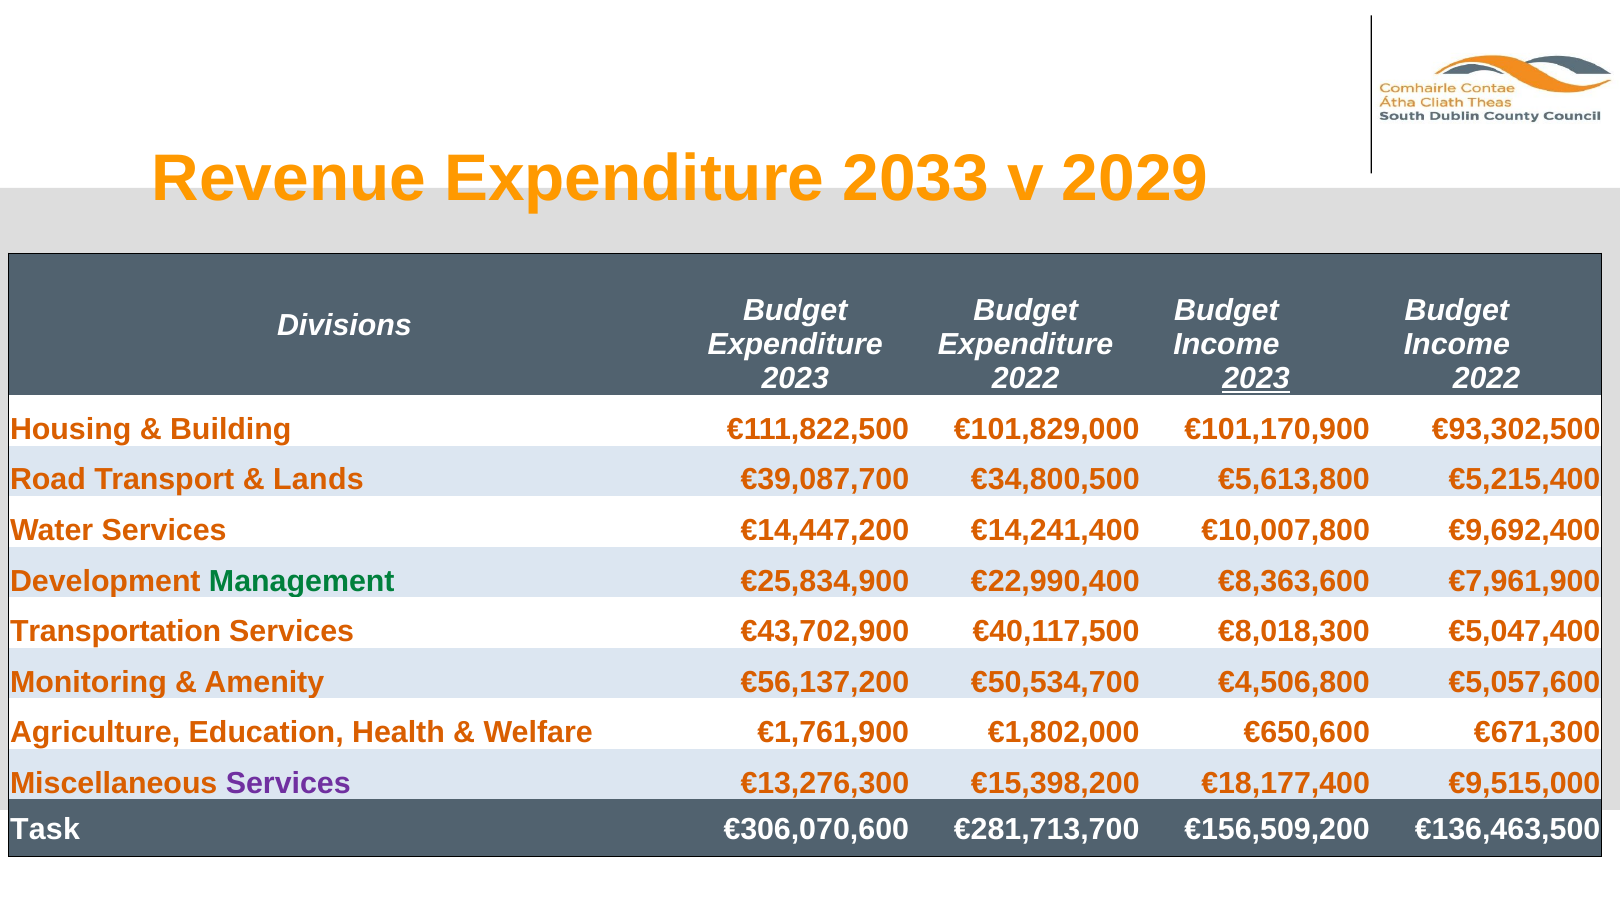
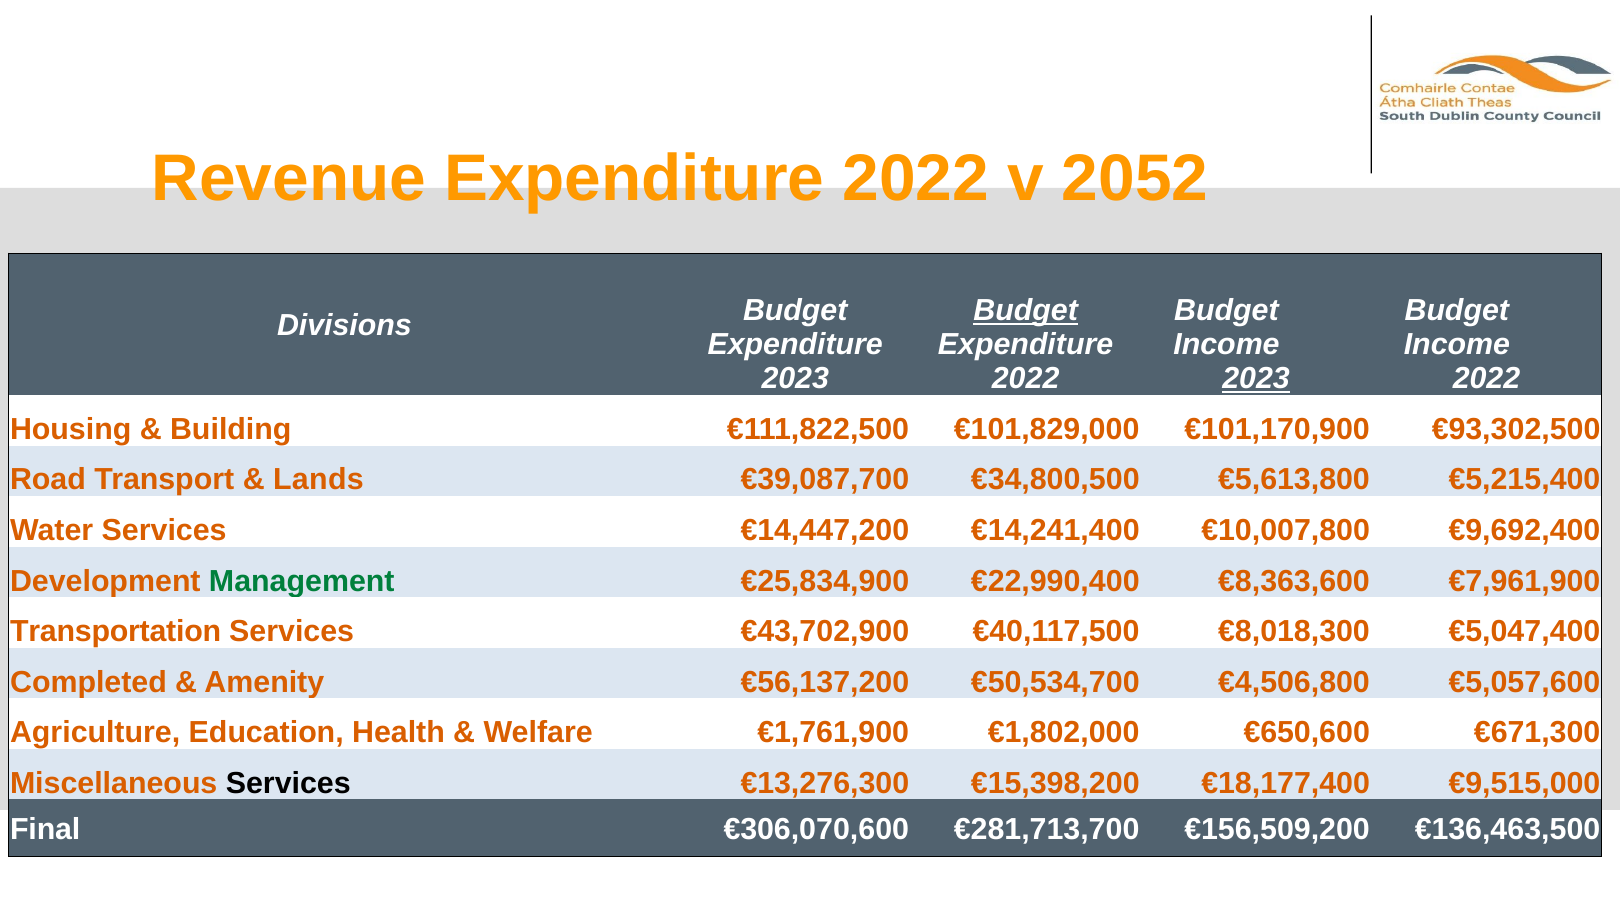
Revenue Expenditure 2033: 2033 -> 2022 (916, 178)
2029: 2029 -> 2052 (1135, 178)
Budget underline: none -> present (1026, 311)
Monitoring: Monitoring -> Completed (88, 681)
Services colour: purple -> black (288, 782)
Task: Task -> Final (45, 828)
